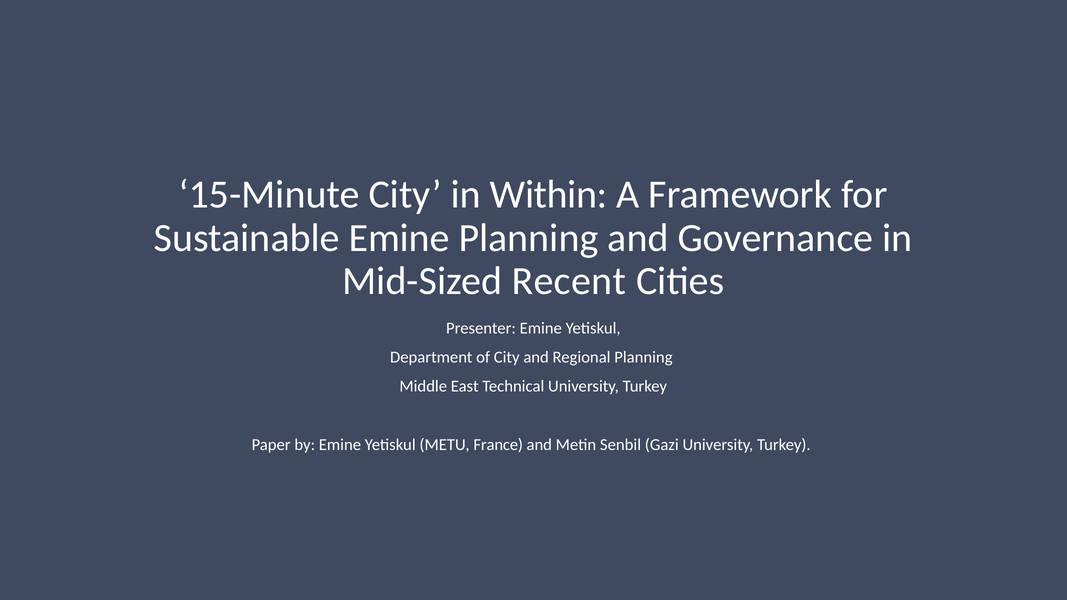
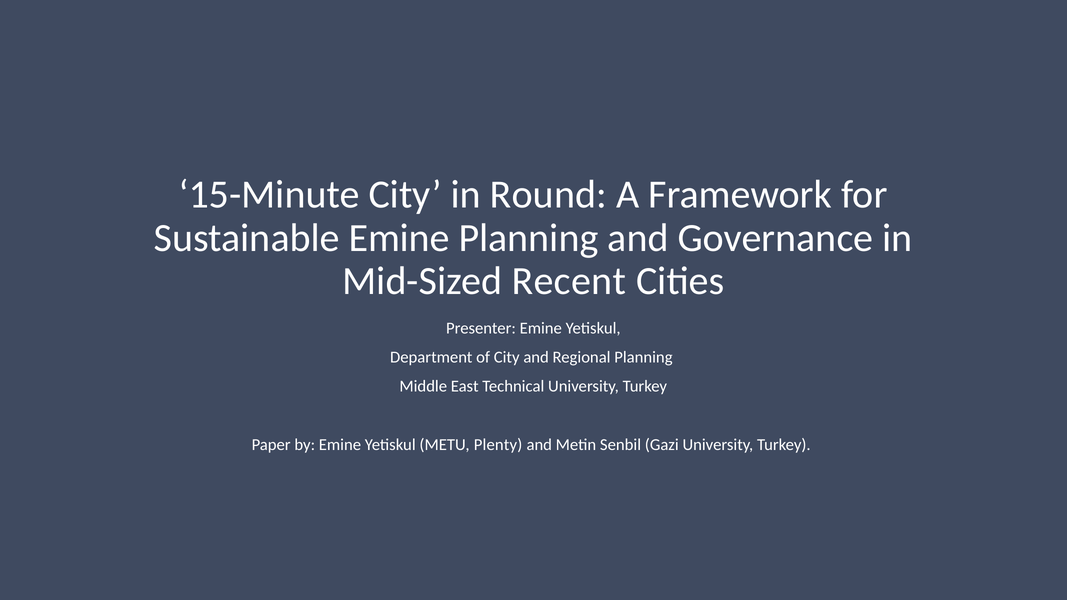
Within: Within -> Round (548, 195)
France: France -> Plenty (498, 445)
